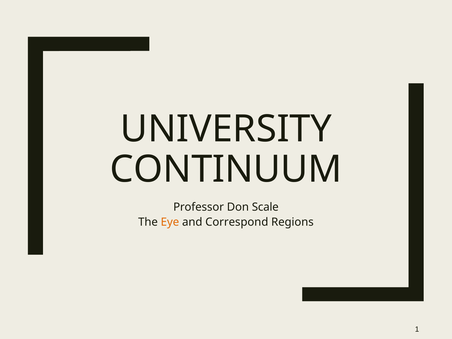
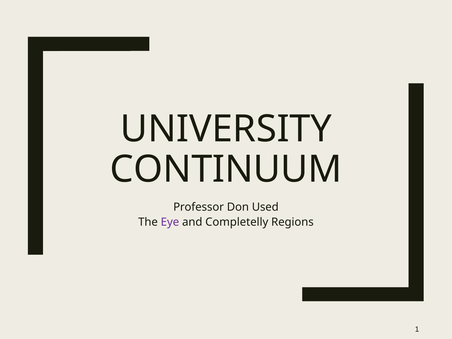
Scale: Scale -> Used (265, 207)
Eye colour: orange -> purple (170, 222)
Correspond: Correspond -> Completelly (237, 222)
